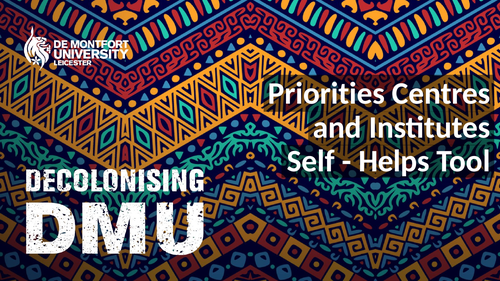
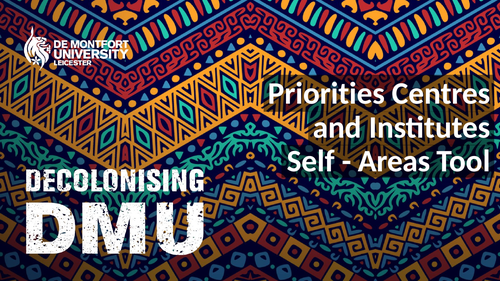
Helps: Helps -> Areas (394, 161)
